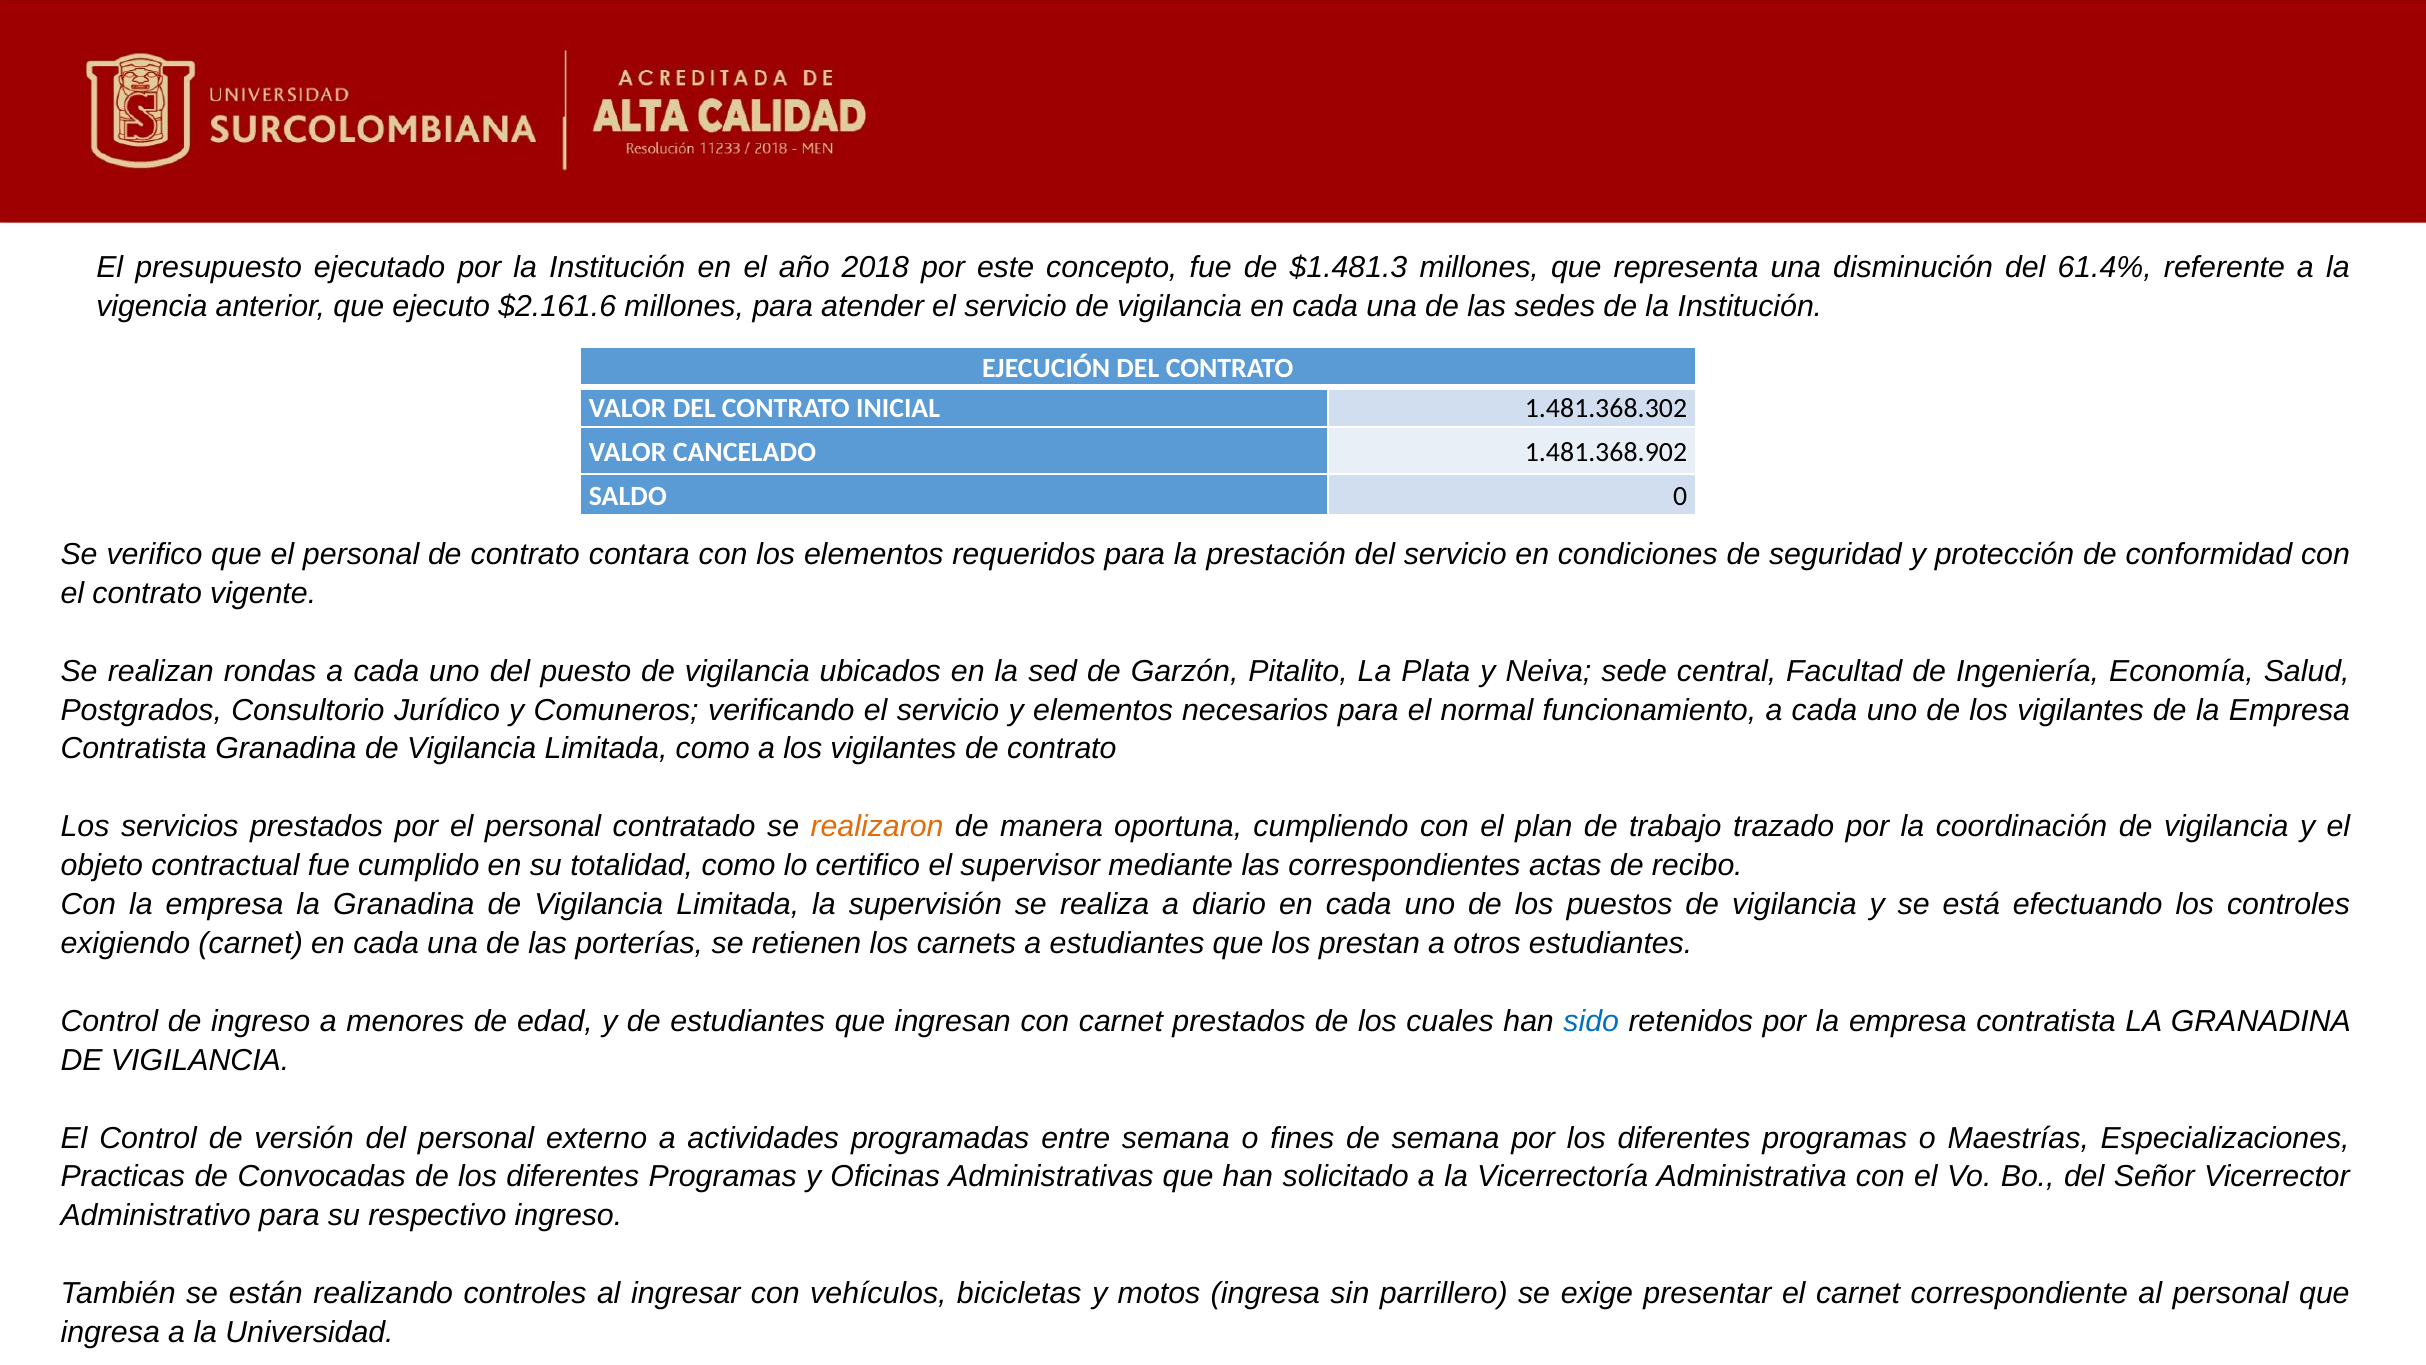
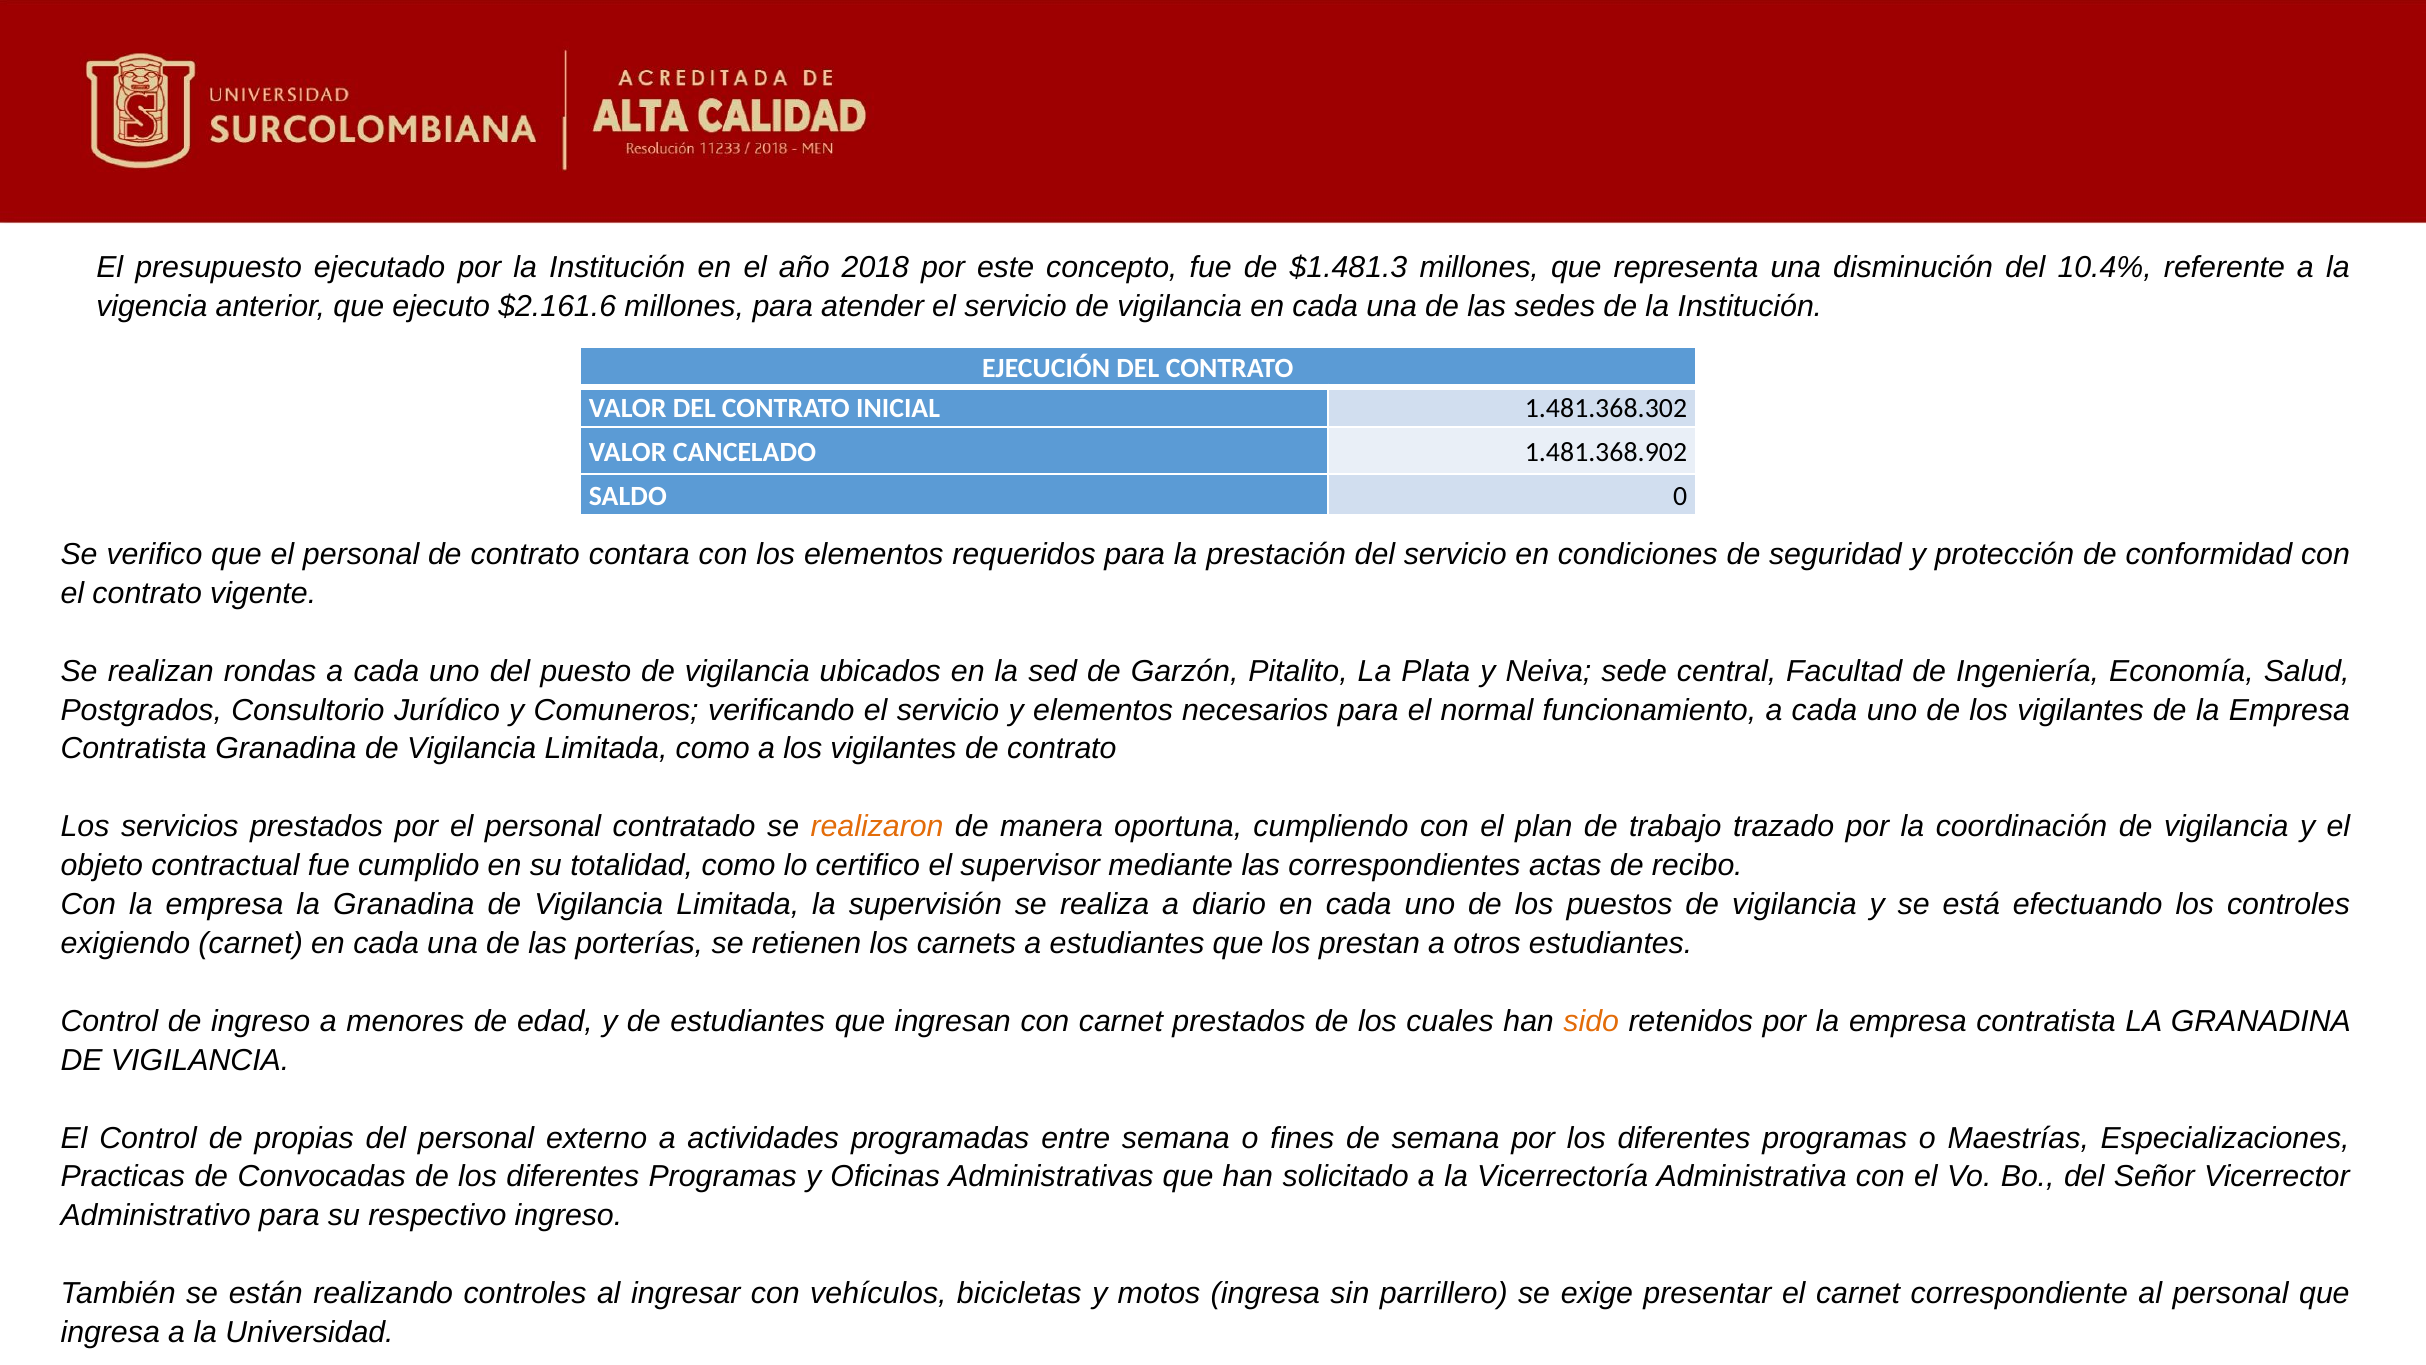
61.4%: 61.4% -> 10.4% (2105, 267)
sido colour: blue -> orange (1591, 1021)
versión: versión -> propias (304, 1138)
